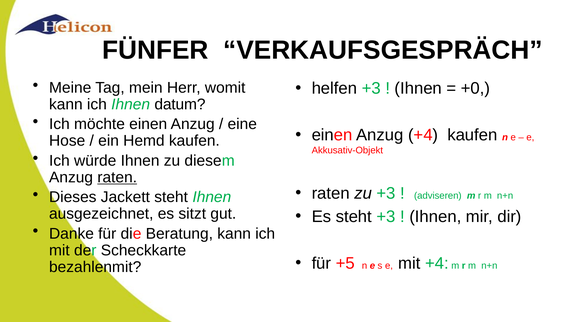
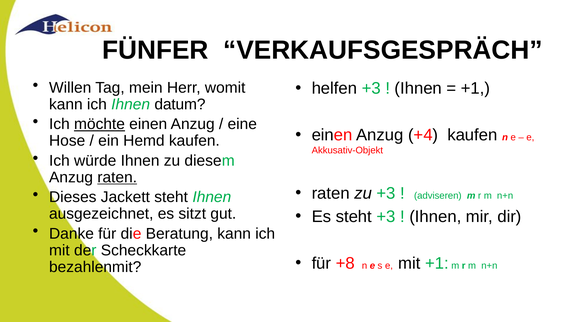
Meine: Meine -> Willen (70, 88)
+0: +0 -> +1 (475, 89)
möchte underline: none -> present (99, 124)
+5: +5 -> +8 (345, 264)
mit +4: +4 -> +1 (437, 264)
